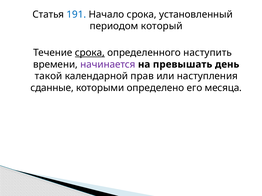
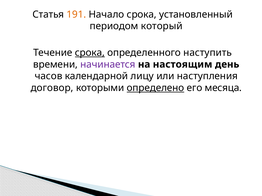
191 colour: blue -> orange (76, 14)
превышать: превышать -> настоящим (183, 65)
такой: такой -> часов (48, 76)
прав: прав -> лицу (142, 76)
сданные: сданные -> договор (52, 88)
определено underline: none -> present (155, 88)
